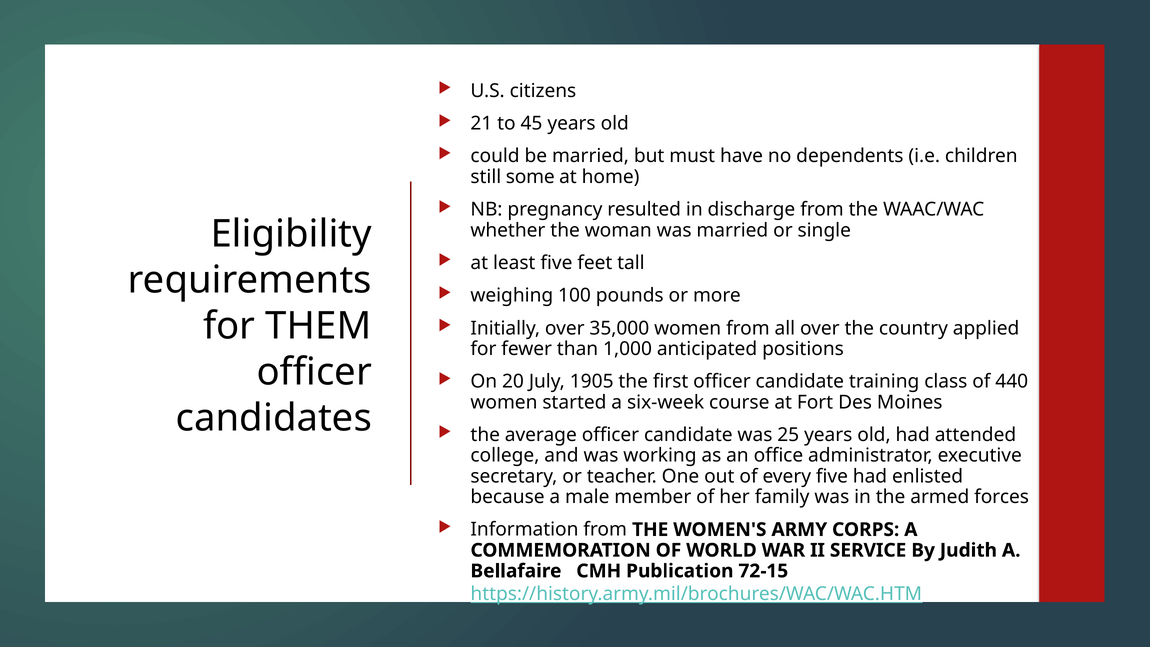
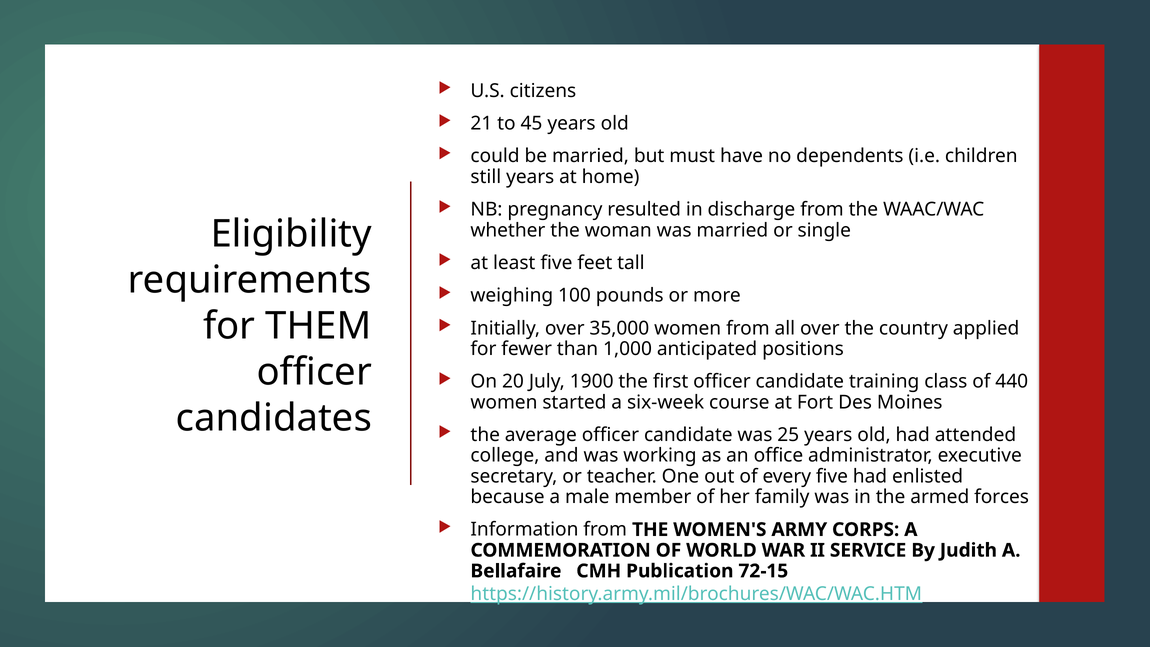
still some: some -> years (530, 177)
1905: 1905 -> 1900 (592, 381)
